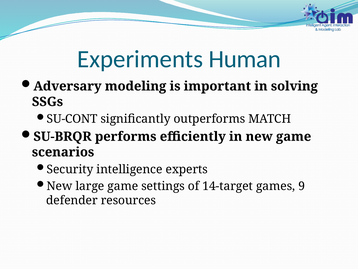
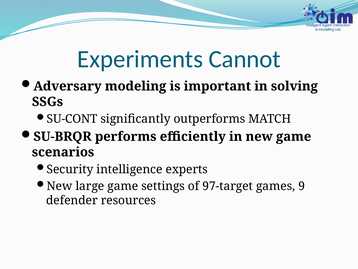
Human: Human -> Cannot (245, 59)
14-target: 14-target -> 97-target (228, 186)
